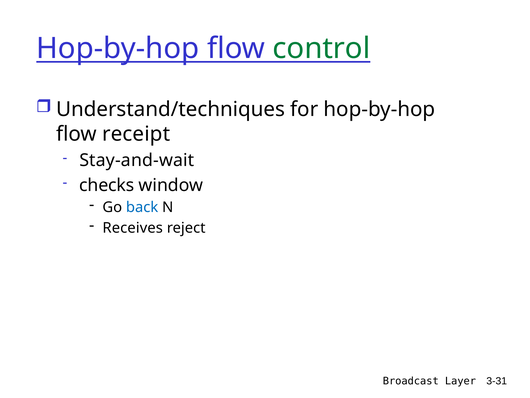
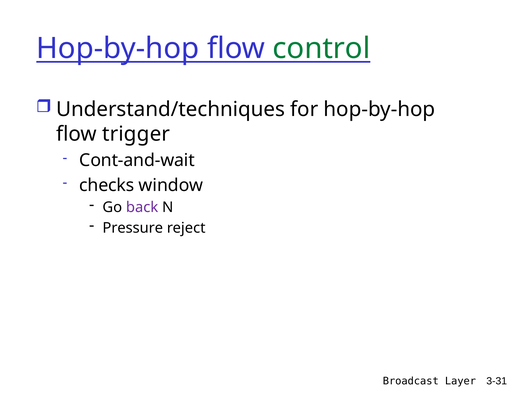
receipt: receipt -> trigger (136, 134)
Stay-and-wait: Stay-and-wait -> Cont-and-wait (137, 160)
back colour: blue -> purple (142, 207)
Receives: Receives -> Pressure (133, 228)
